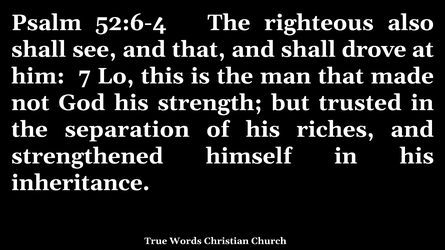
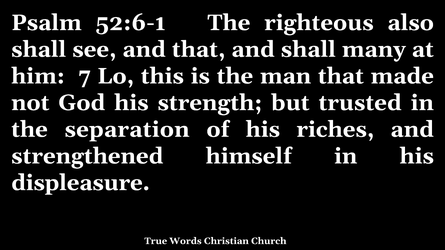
52:6-4: 52:6-4 -> 52:6-1 (131, 23)
drove: drove -> many (374, 50)
inheritance: inheritance -> displeasure (81, 183)
